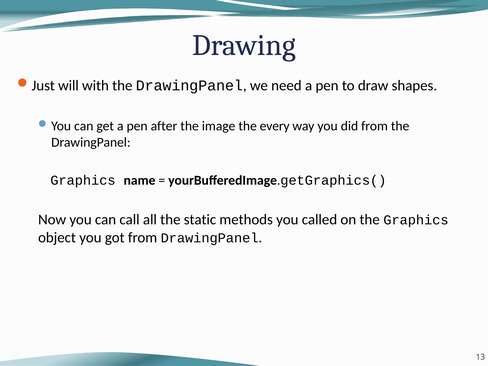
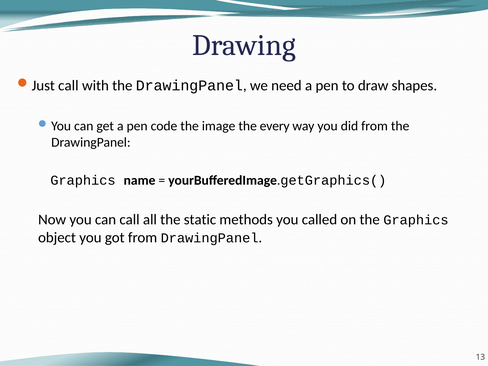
Just will: will -> call (68, 86)
after: after -> code (164, 126)
